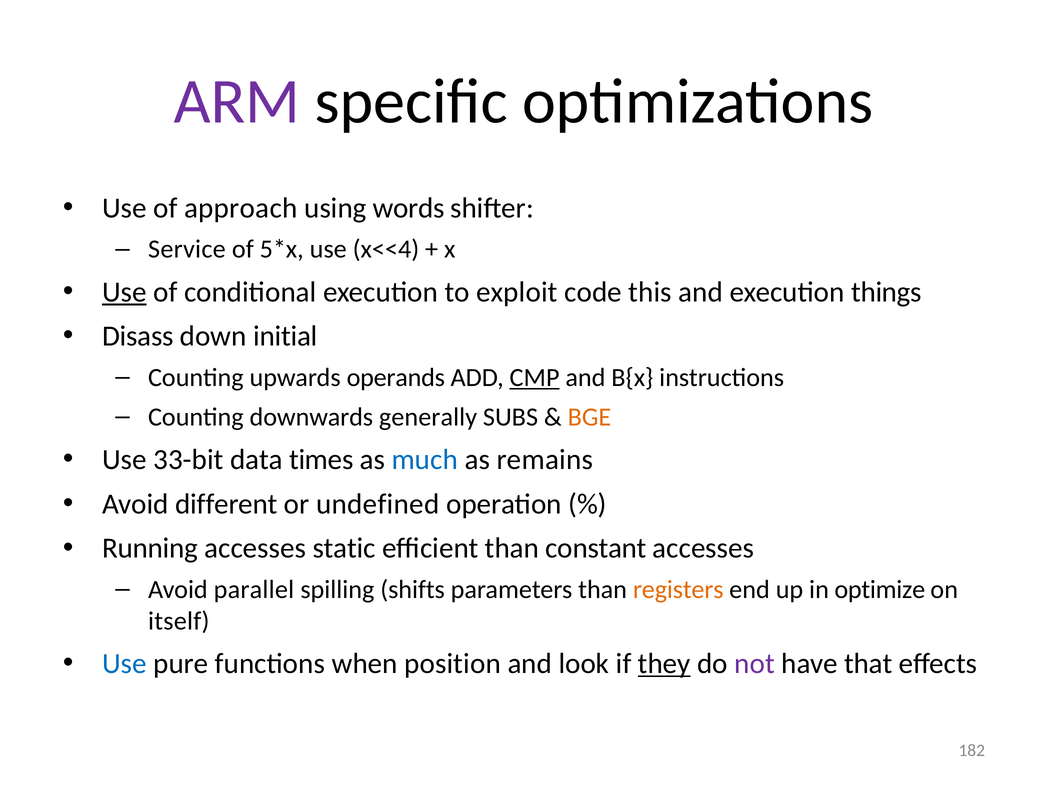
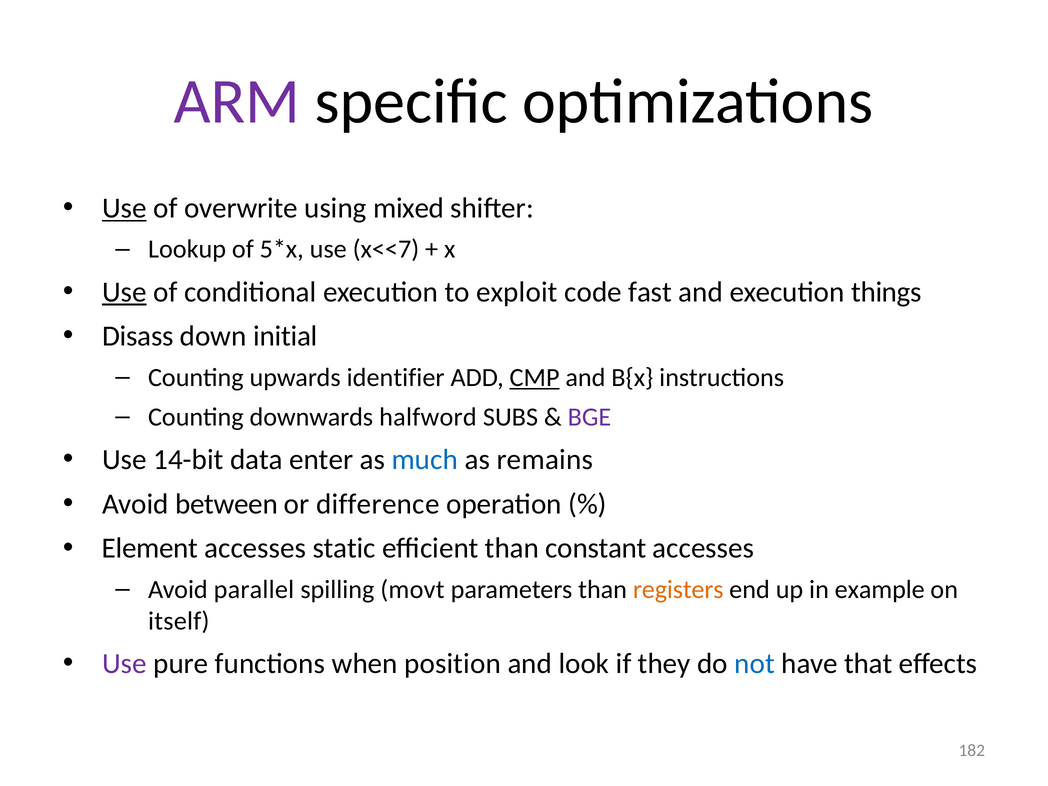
Use underline: none -> present (124, 208)
approach: approach -> overwrite (241, 208)
words: words -> mixed (409, 208)
Service: Service -> Lookup (187, 249)
x<<4: x<<4 -> x<<7 (386, 249)
this: this -> fast (650, 292)
operands: operands -> identifier (396, 377)
generally: generally -> halfword (428, 417)
BGE colour: orange -> purple (589, 417)
33-bit: 33-bit -> 14-bit (188, 460)
times: times -> enter (321, 460)
different: different -> between (227, 504)
undefined: undefined -> difference (378, 504)
Running: Running -> Element (150, 548)
shifts: shifts -> movt (412, 589)
optimize: optimize -> example (880, 589)
Use colour: blue -> purple (124, 664)
they underline: present -> none (664, 664)
not colour: purple -> blue (755, 664)
